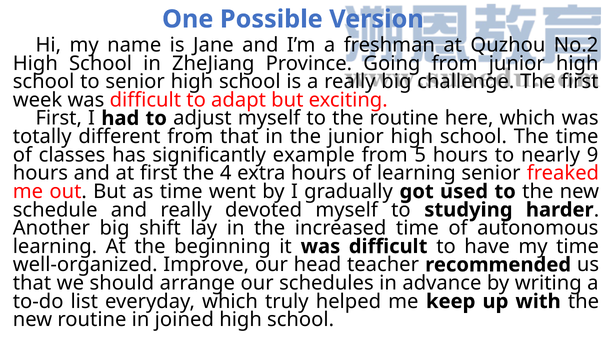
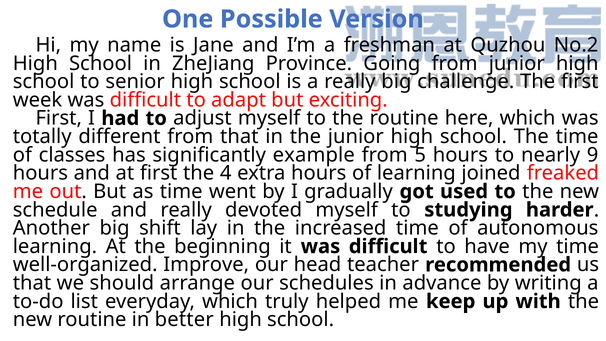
learning senior: senior -> joined (491, 173)
joined: joined -> better (184, 320)
